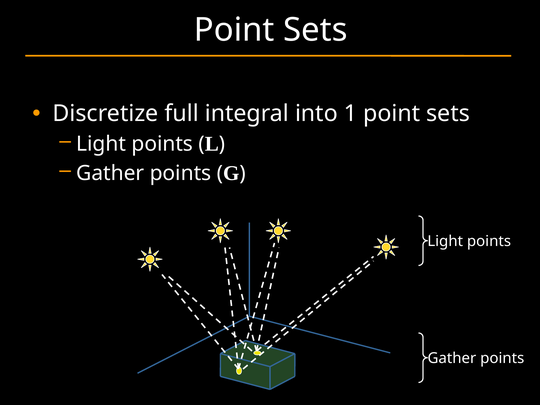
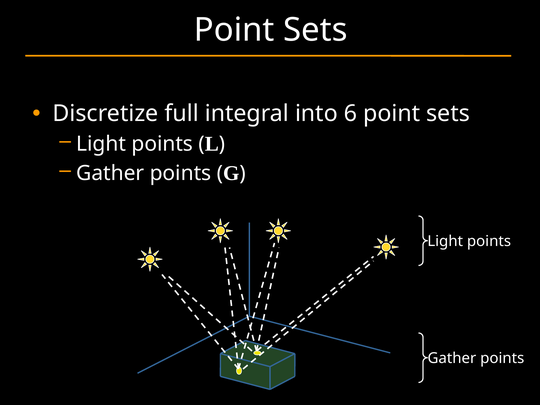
1: 1 -> 6 (350, 113)
